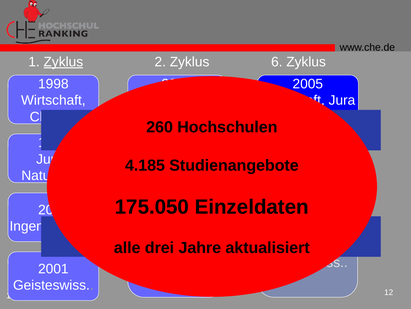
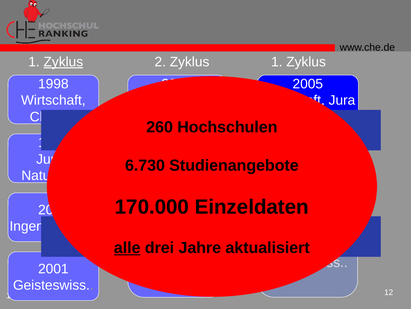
Zyklus 6: 6 -> 1 (277, 62)
4.185: 4.185 -> 6.730 (145, 165)
175.050: 175.050 -> 170.000 (152, 207)
alle underline: none -> present (127, 247)
